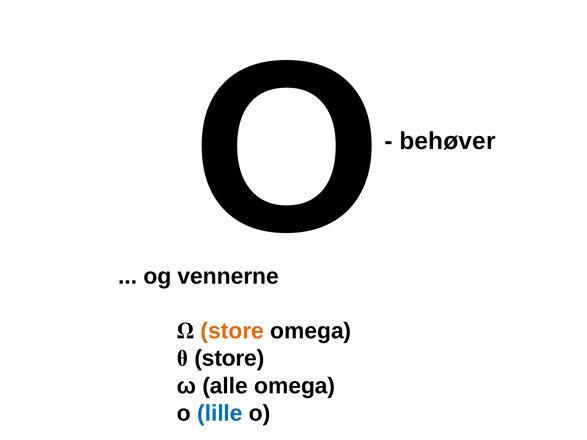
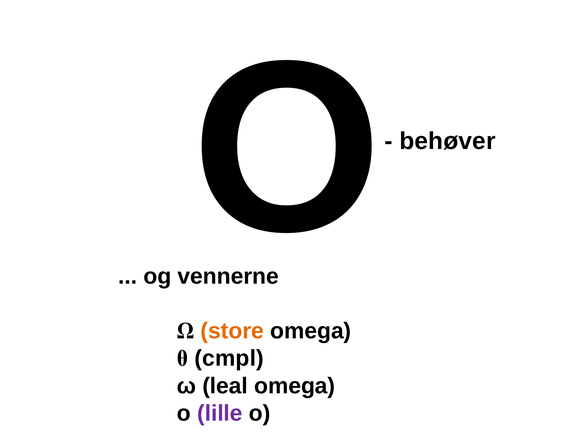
θ store: store -> cmpl (229, 359)
alle: alle -> leal (225, 386)
lille colour: blue -> purple (220, 413)
